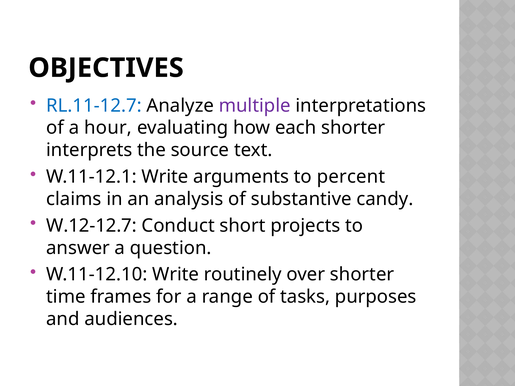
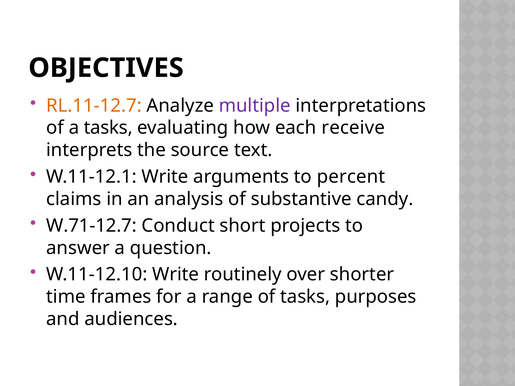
RL.11-12.7 colour: blue -> orange (94, 106)
a hour: hour -> tasks (108, 128)
each shorter: shorter -> receive (353, 128)
W.12-12.7: W.12-12.7 -> W.71-12.7 (92, 226)
